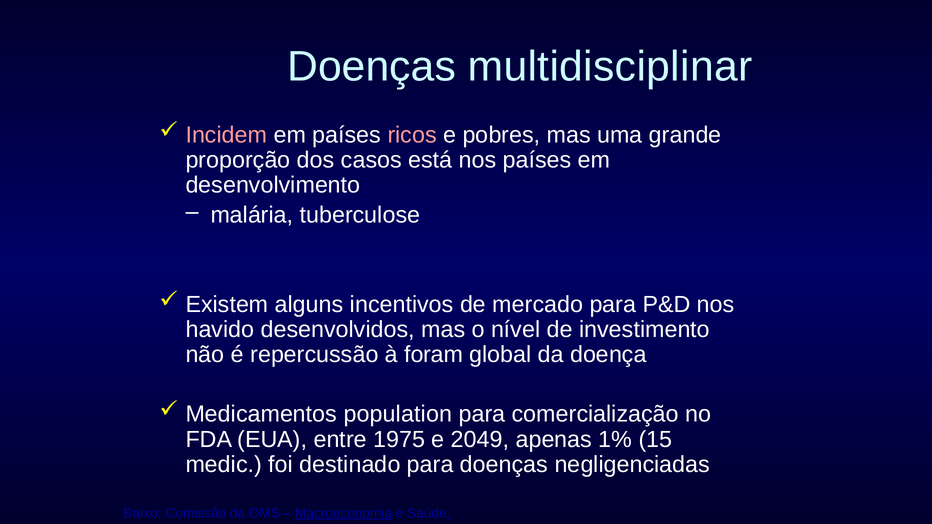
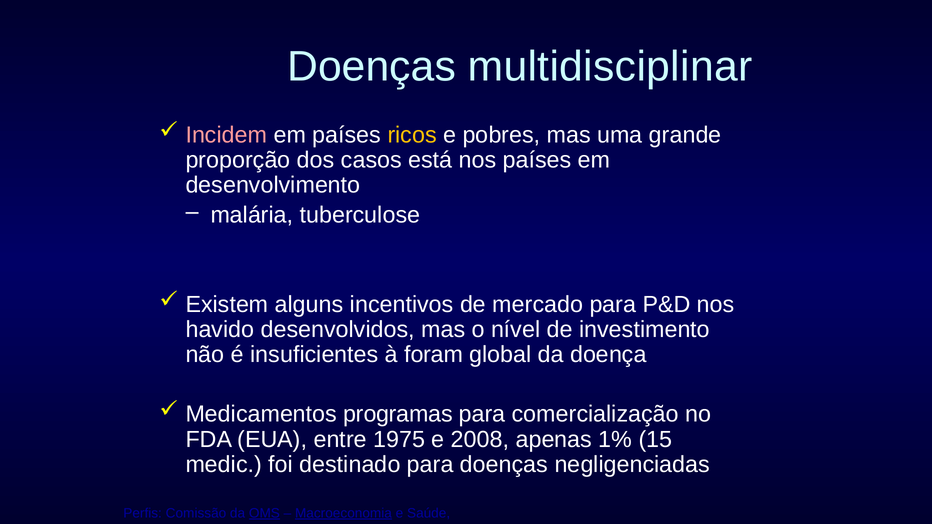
ricos colour: pink -> yellow (412, 135)
repercussão: repercussão -> insuficientes (314, 355)
population: population -> programas (398, 414)
2049: 2049 -> 2008 (480, 440)
Baixo: Baixo -> Perfis (143, 513)
OMS underline: none -> present (264, 513)
